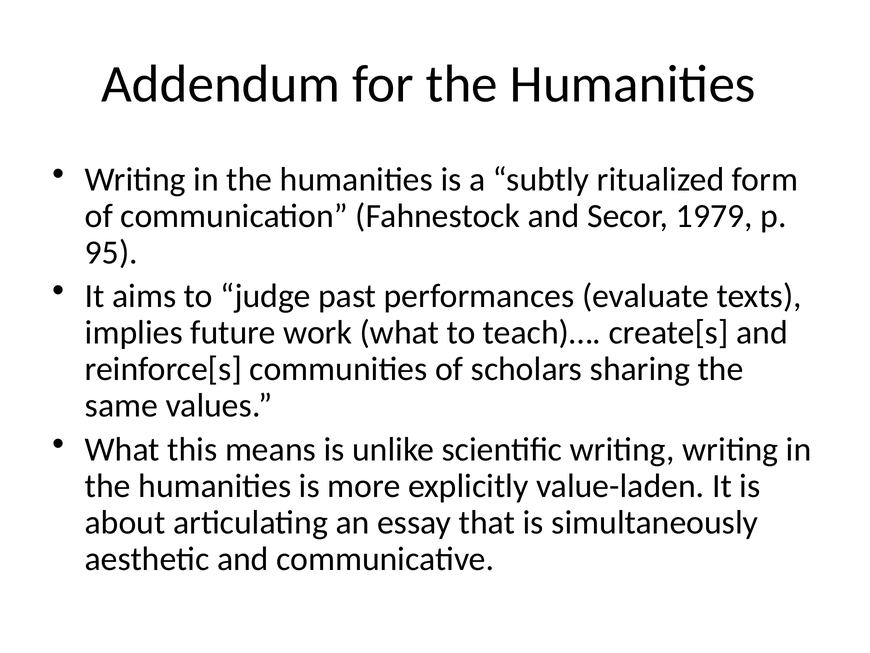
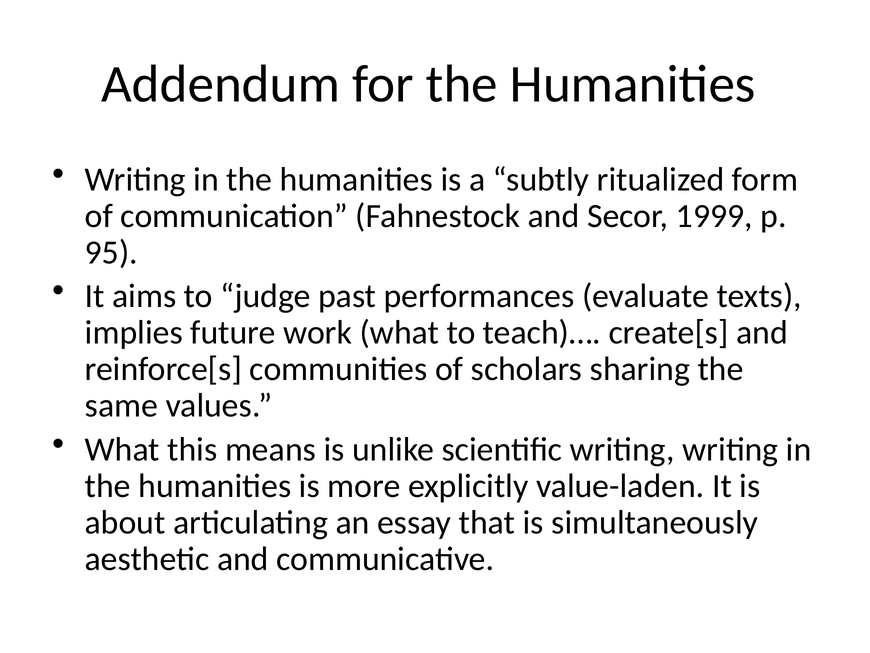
1979: 1979 -> 1999 (714, 216)
